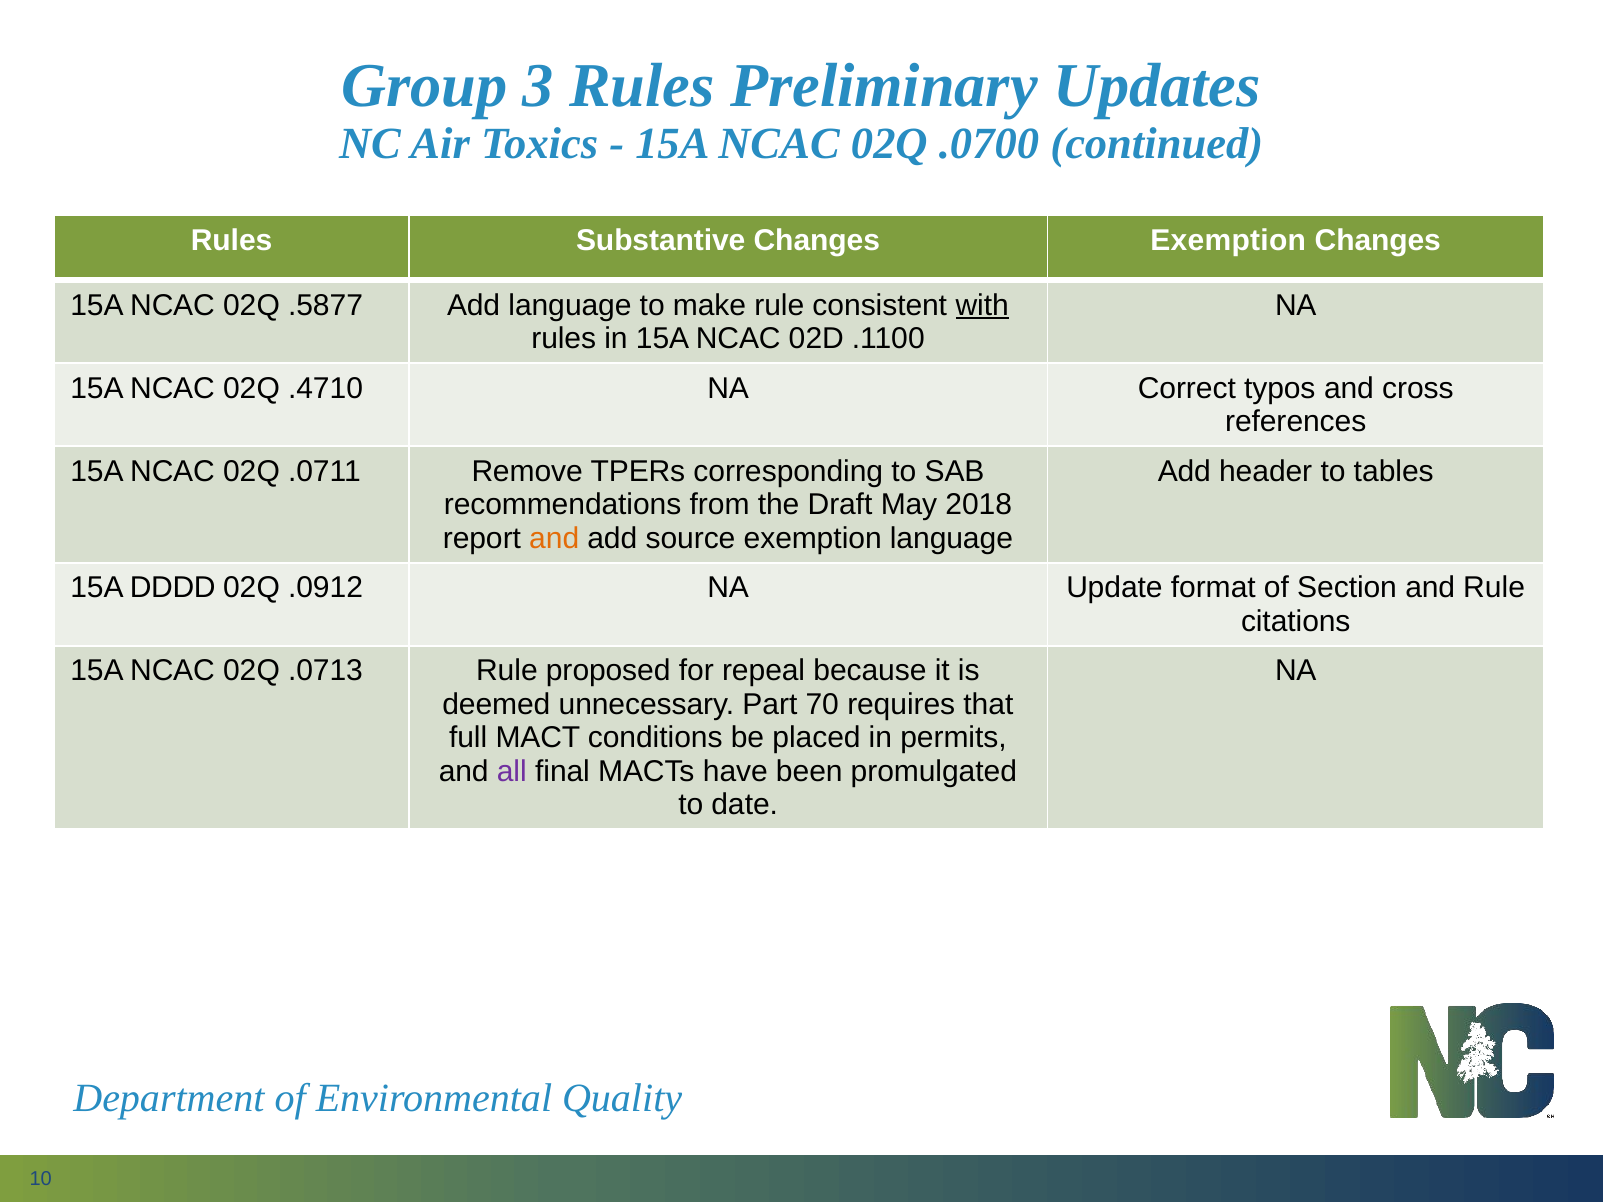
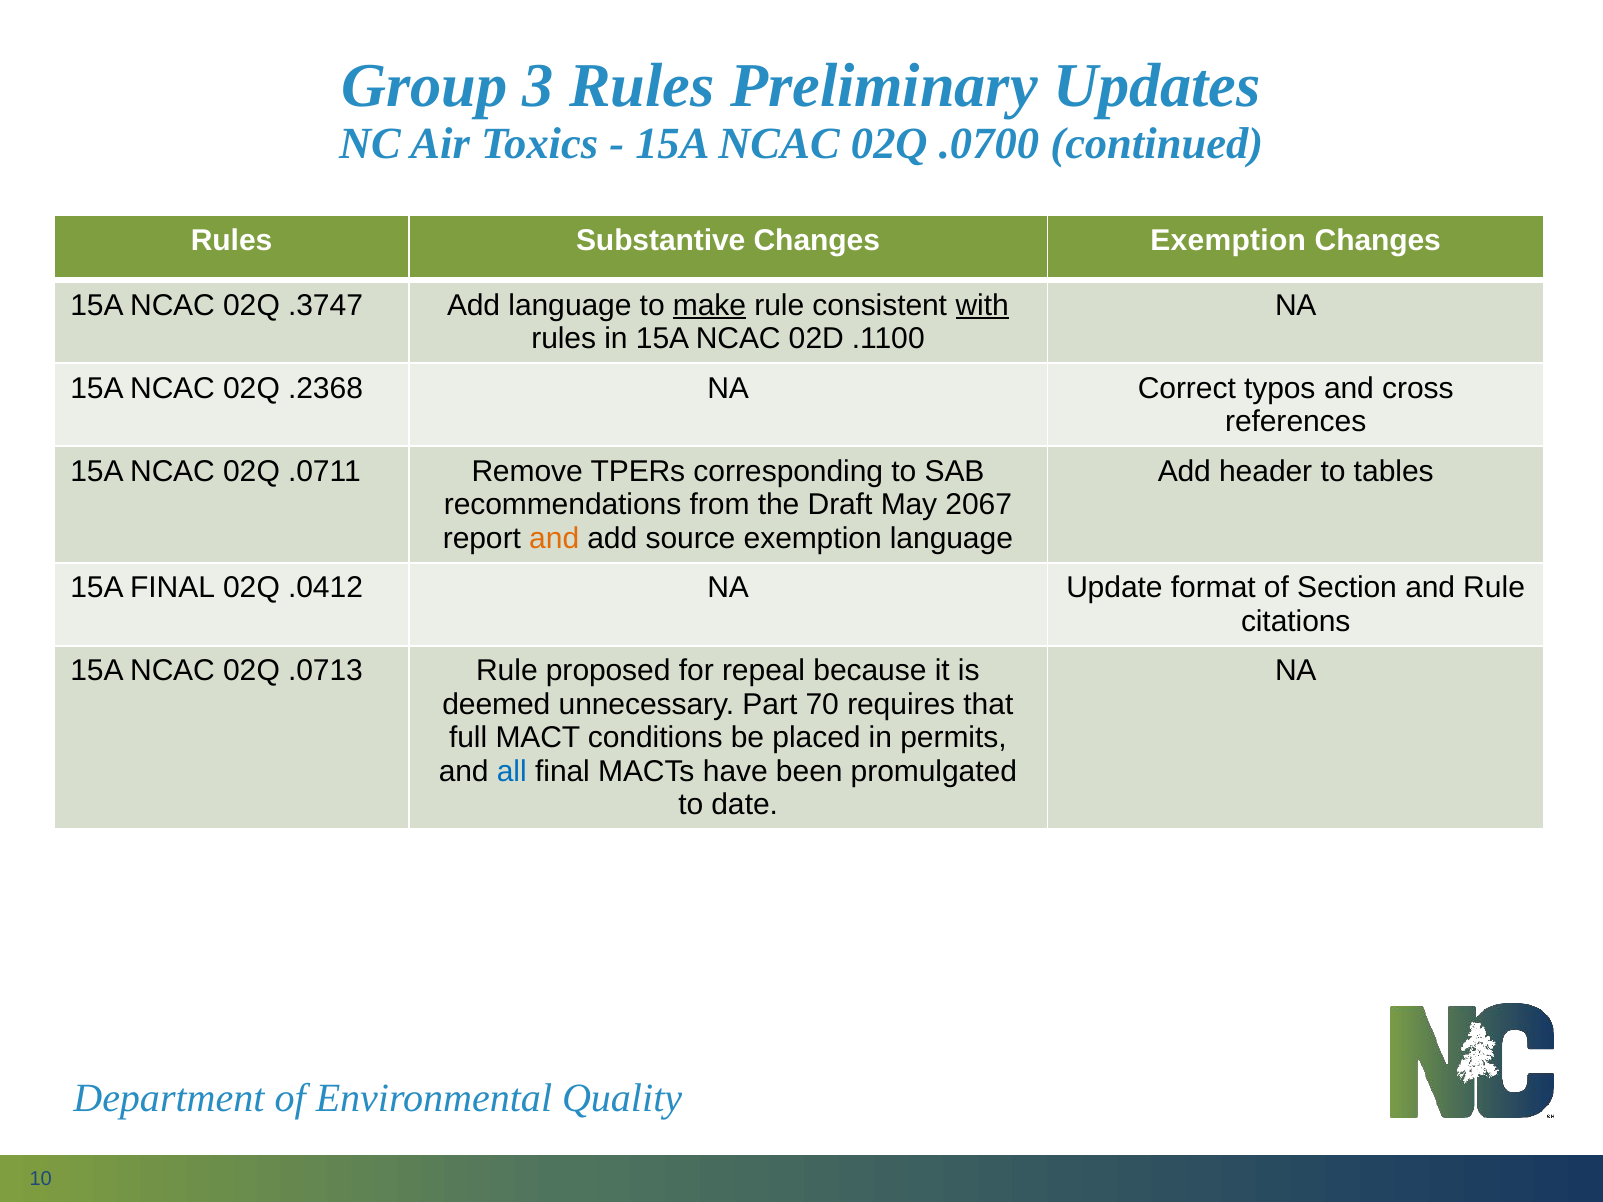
.5877: .5877 -> .3747 (325, 306)
make underline: none -> present (710, 306)
.4710: .4710 -> .2368 (325, 389)
2018: 2018 -> 2067 (979, 505)
15A DDDD: DDDD -> FINAL (173, 588)
.0912: .0912 -> .0412 (325, 588)
all colour: purple -> blue (512, 771)
